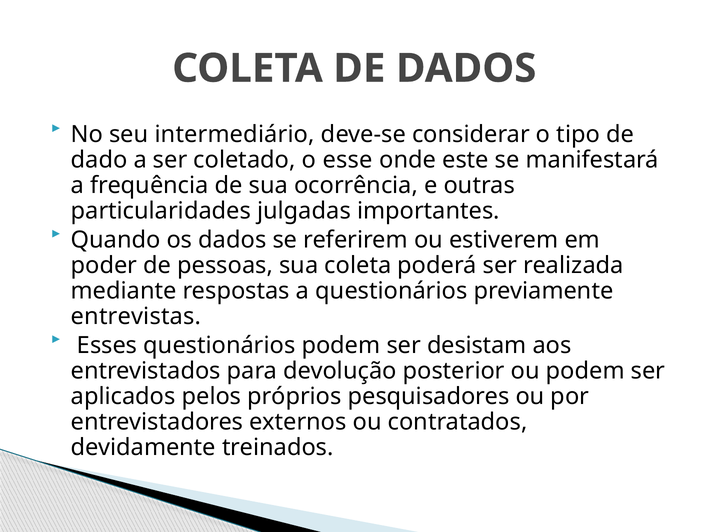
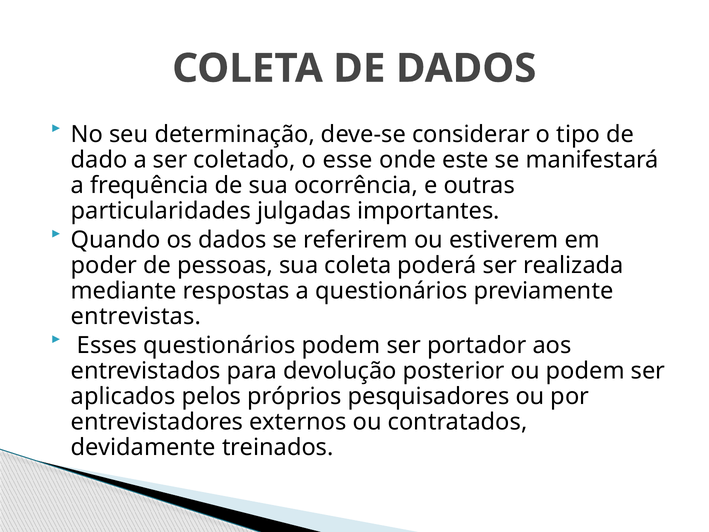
intermediário: intermediário -> determinação (235, 134)
desistam: desistam -> portador (477, 345)
